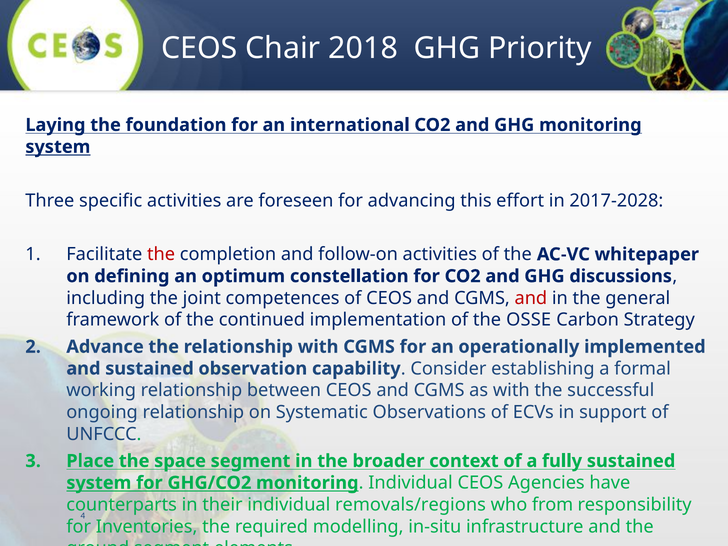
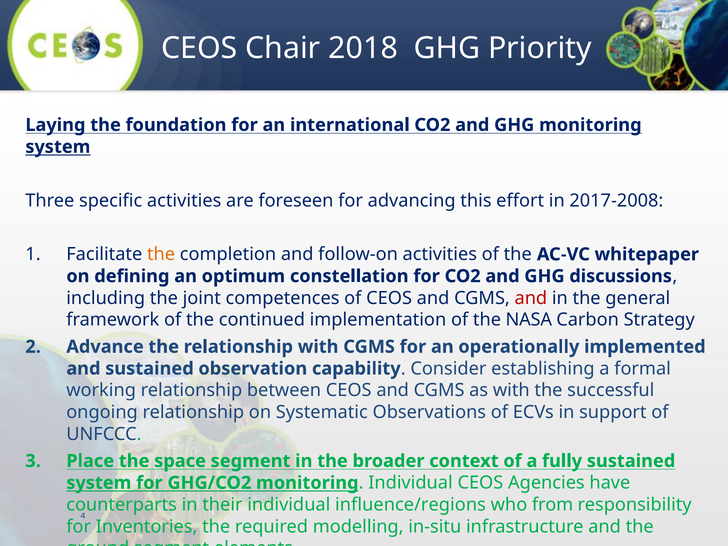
2017-2028: 2017-2028 -> 2017-2008 (616, 201)
the colour: red -> orange (161, 254)
OSSE: OSSE -> NASA (529, 320)
removals/regions: removals/regions -> influence/regions (410, 505)
